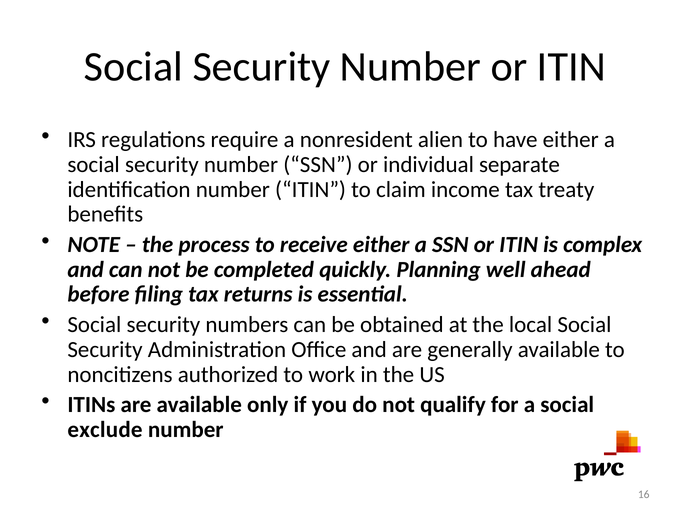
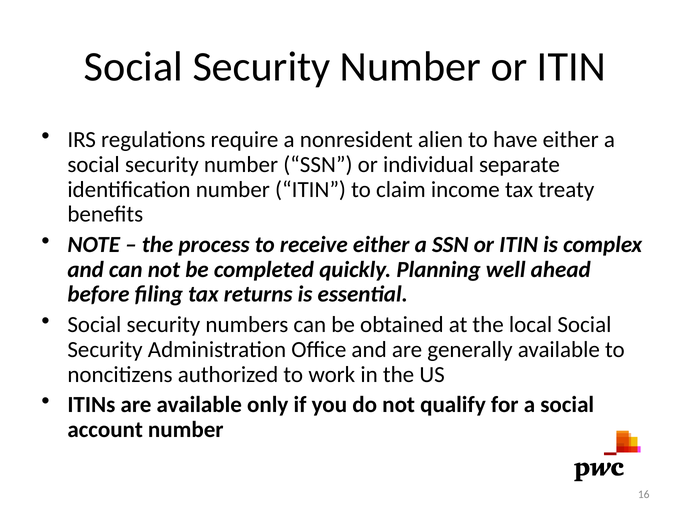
exclude: exclude -> account (105, 430)
